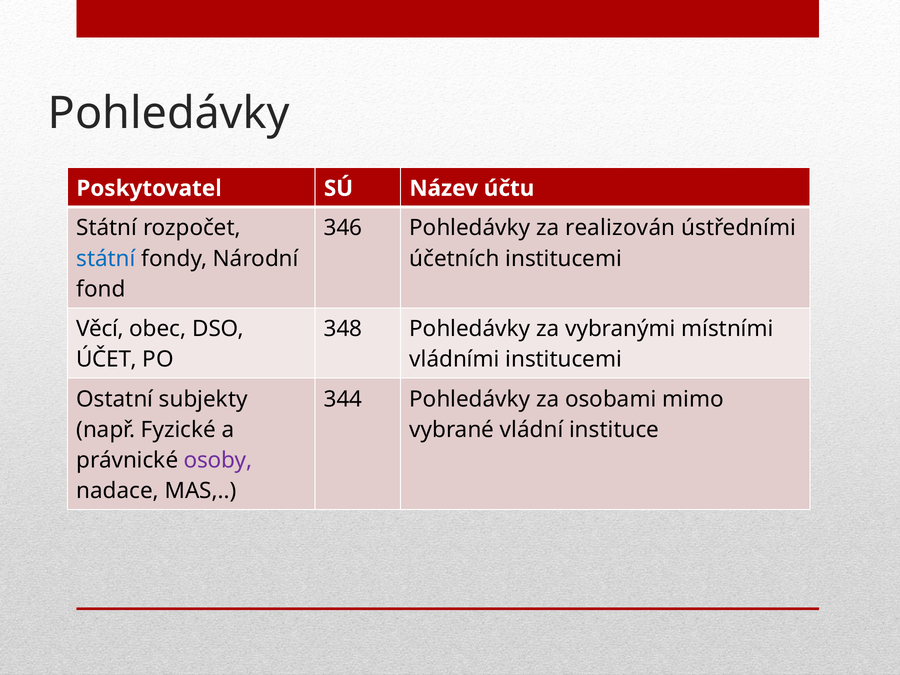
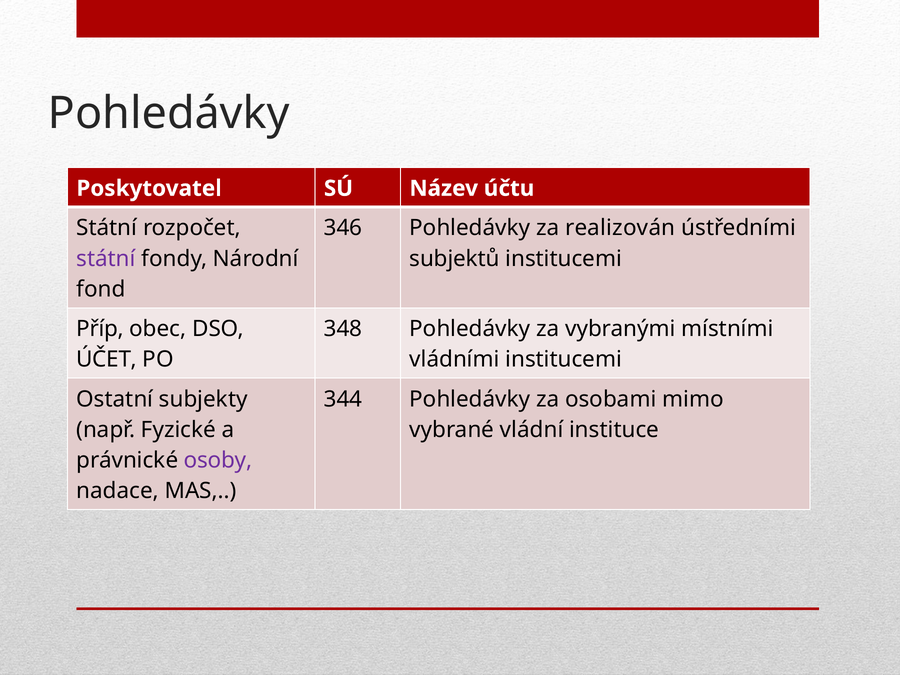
státní colour: blue -> purple (106, 259)
účetních: účetních -> subjektů (454, 259)
Věcí: Věcí -> Příp (100, 329)
